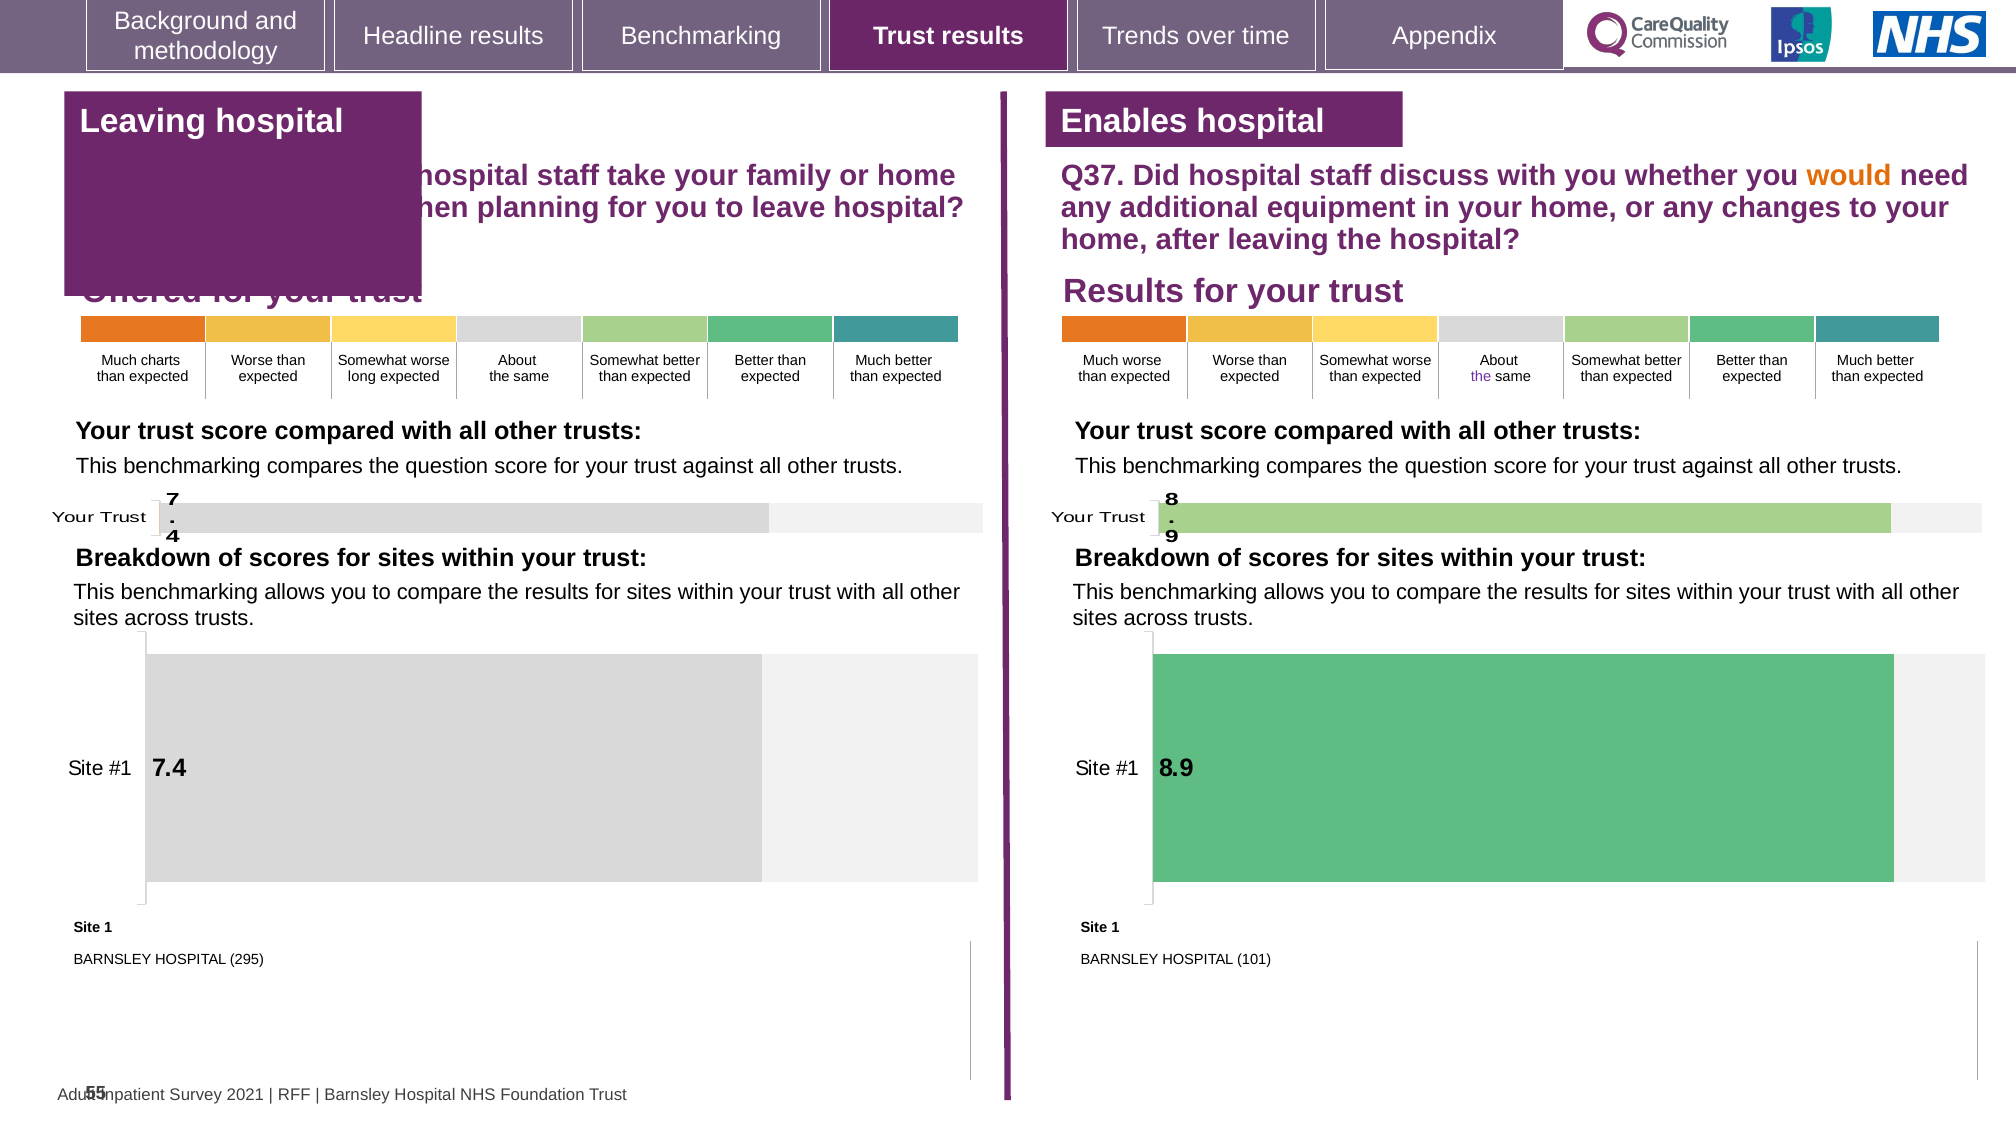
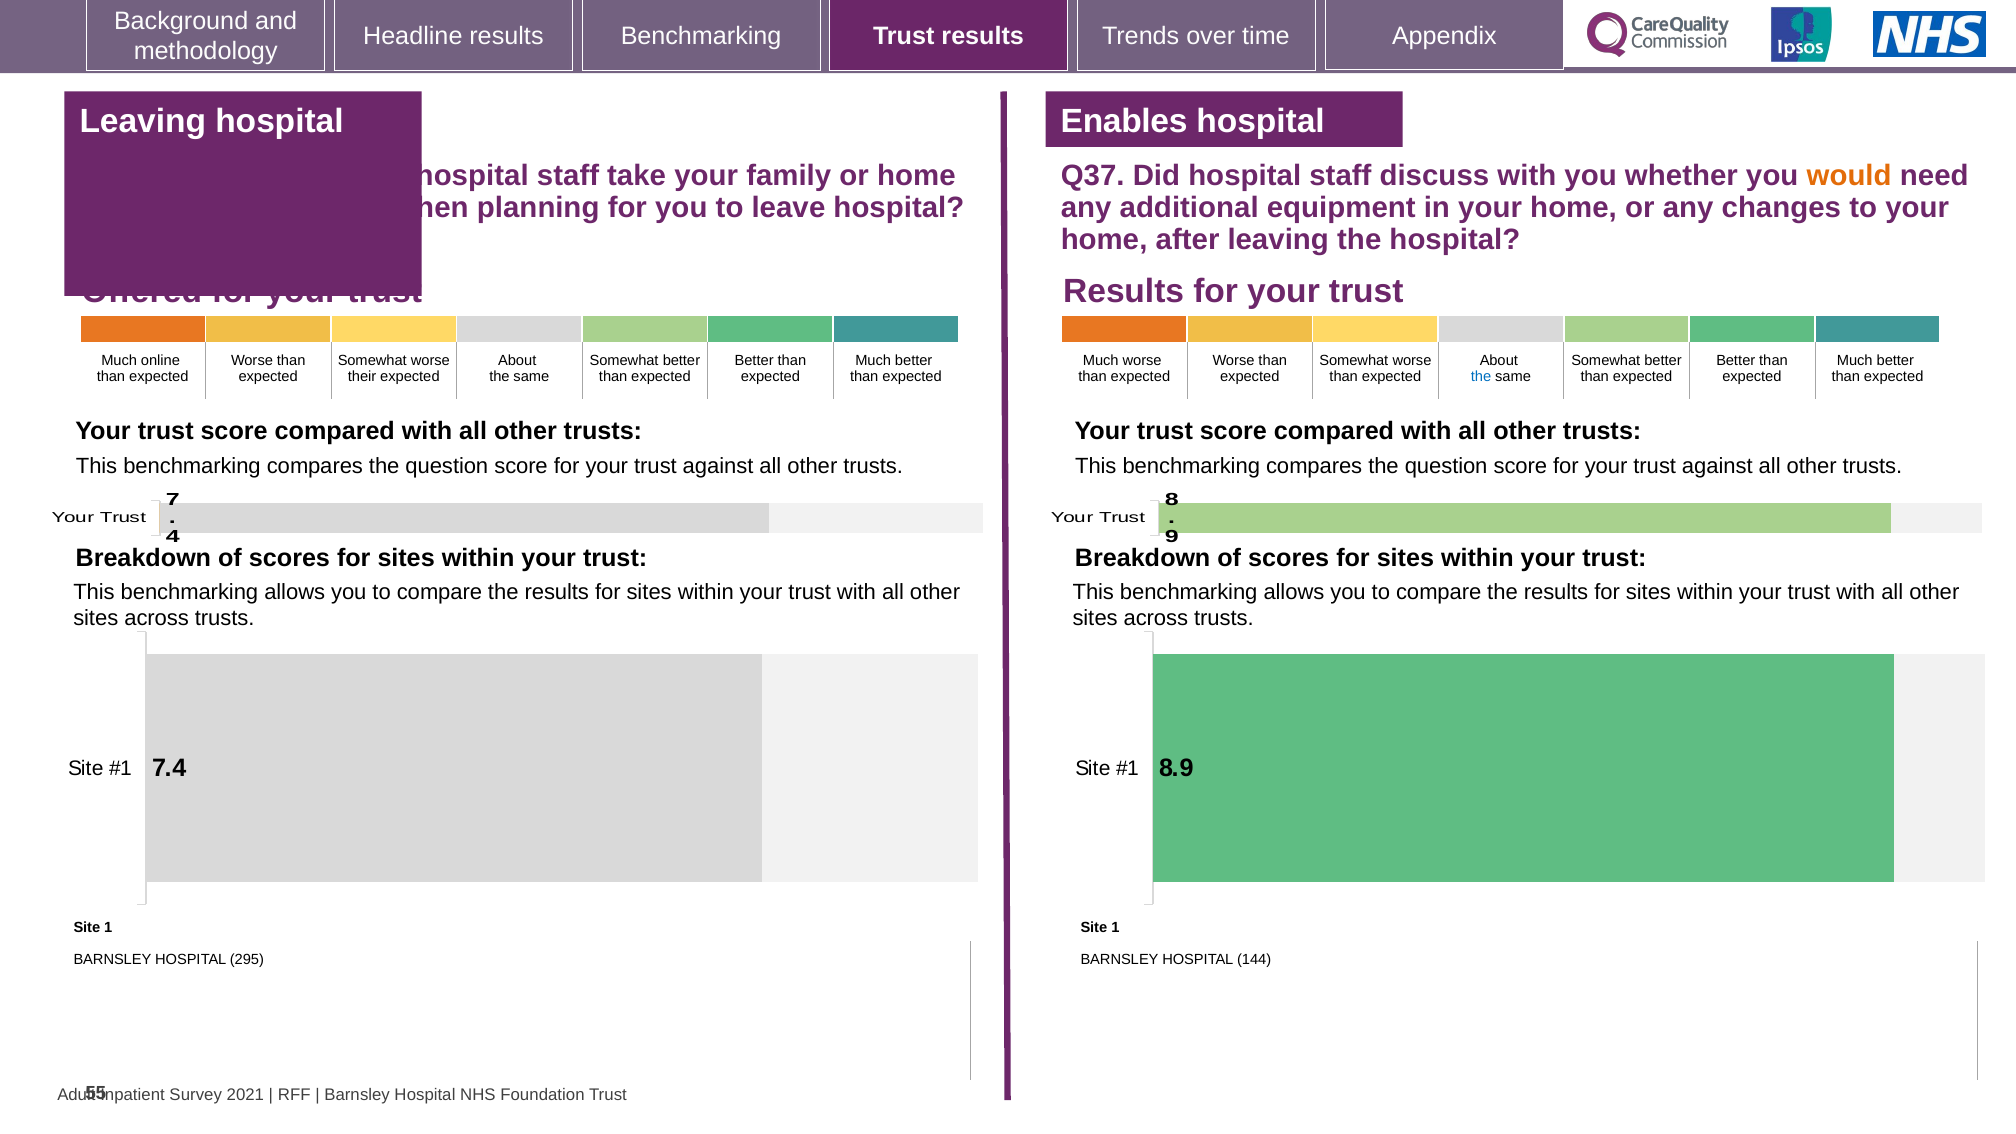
charts: charts -> online (160, 361)
long: long -> their (362, 377)
the colour: purple -> blue (1481, 377)
101: 101 -> 144 (1254, 960)
